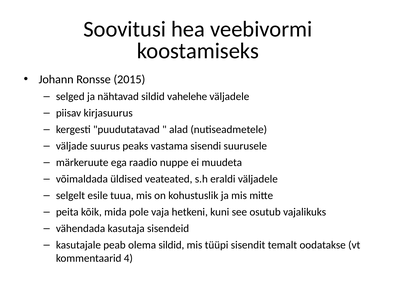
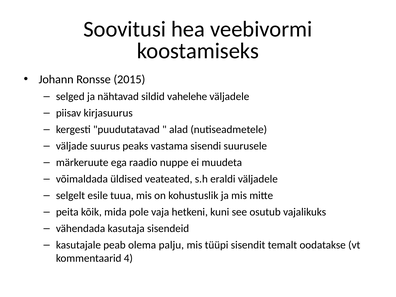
olema sildid: sildid -> palju (171, 245)
